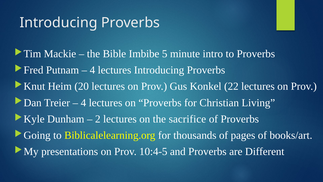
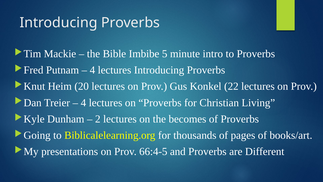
sacrifice: sacrifice -> becomes (187, 119)
10:4-5: 10:4-5 -> 66:4-5 (153, 151)
